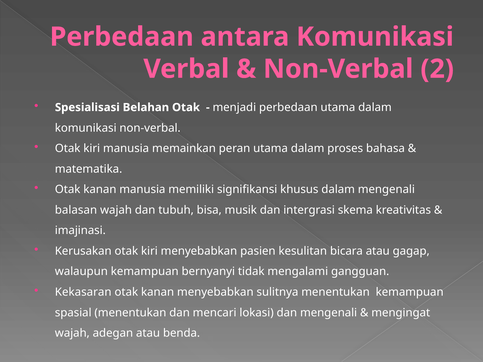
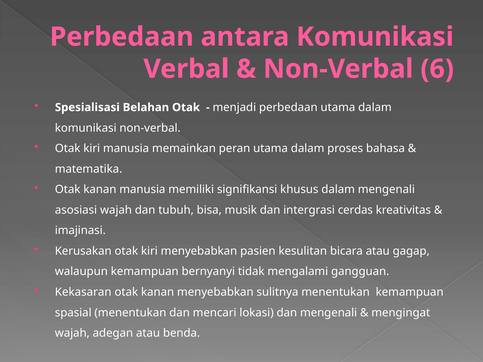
2: 2 -> 6 (437, 69)
balasan: balasan -> asosiasi (76, 210)
skema: skema -> cerdas (355, 210)
